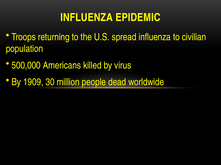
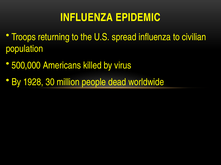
1909: 1909 -> 1928 (33, 82)
